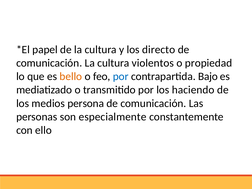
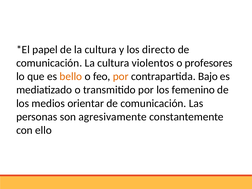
propiedad: propiedad -> profesores (209, 63)
por colour: blue -> orange (121, 76)
haciendo: haciendo -> femenino (193, 90)
persona: persona -> orientar (86, 103)
especialmente: especialmente -> agresivamente (113, 117)
